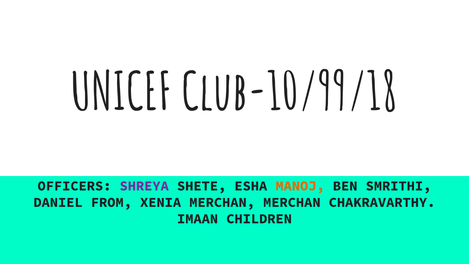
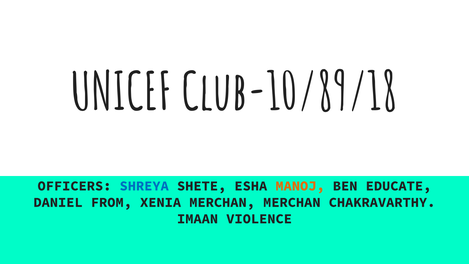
Club-10/99/18: Club-10/99/18 -> Club-10/89/18 (290, 93)
SHREYA colour: purple -> blue (144, 186)
SMRITHI: SMRITHI -> EDUCATE (398, 186)
CHILDREN: CHILDREN -> VIOLENCE (259, 219)
